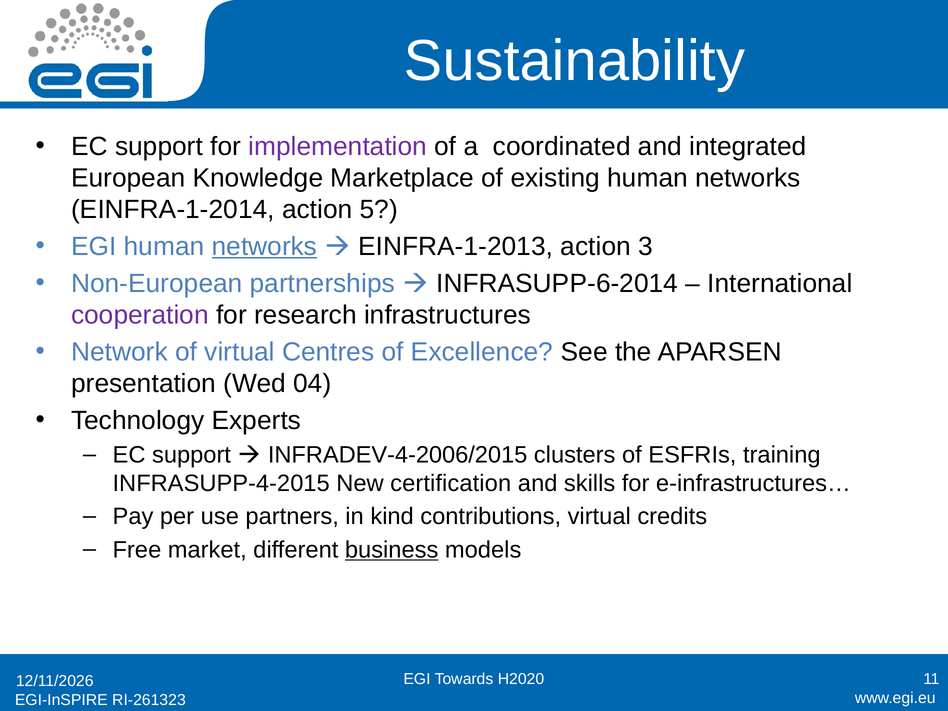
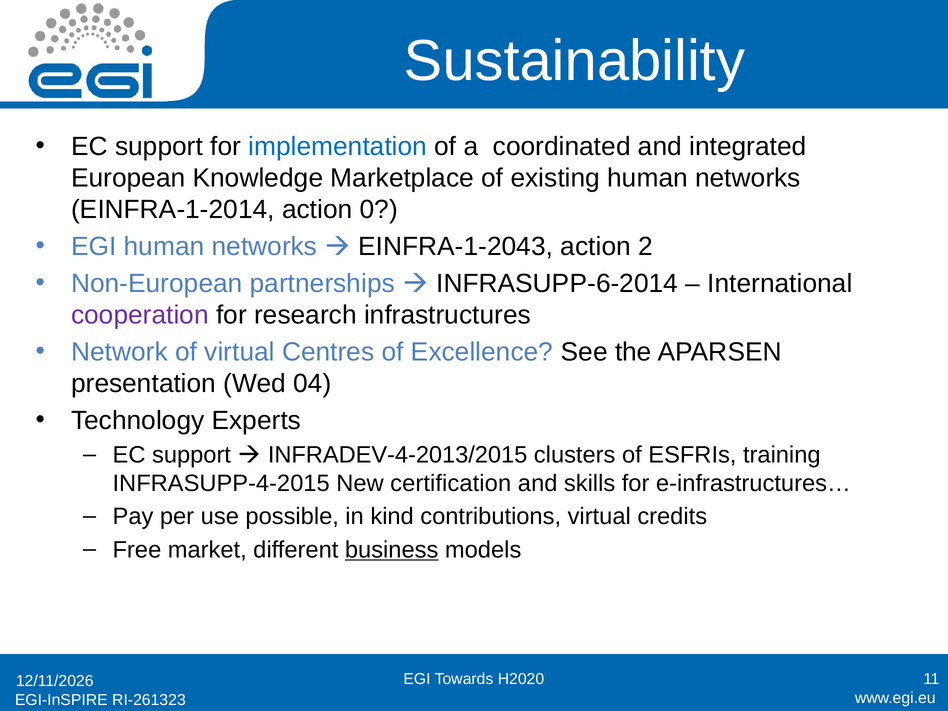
implementation colour: purple -> blue (338, 146)
5: 5 -> 0 (379, 210)
networks underline: present -> none (264, 247)
EINFRA-1-2013: EINFRA-1-2013 -> EINFRA-1-2043 (456, 247)
3: 3 -> 2 (645, 247)
INFRADEV-4-2006/2015: INFRADEV-4-2006/2015 -> INFRADEV-4-2013/2015 (398, 455)
partners: partners -> possible (292, 517)
